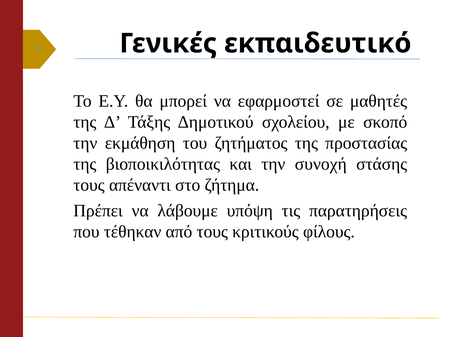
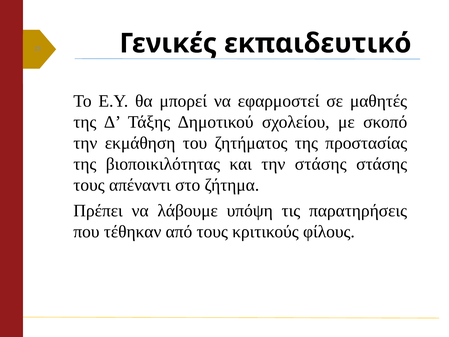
την συνοχή: συνοχή -> στάσης (321, 164)
